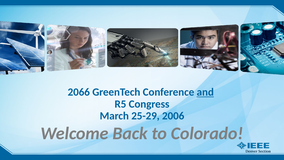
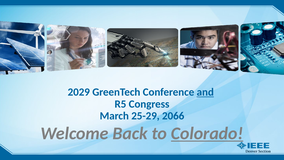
2066: 2066 -> 2029 (79, 92)
2006: 2006 -> 2066 (173, 116)
Colorado underline: none -> present (207, 133)
